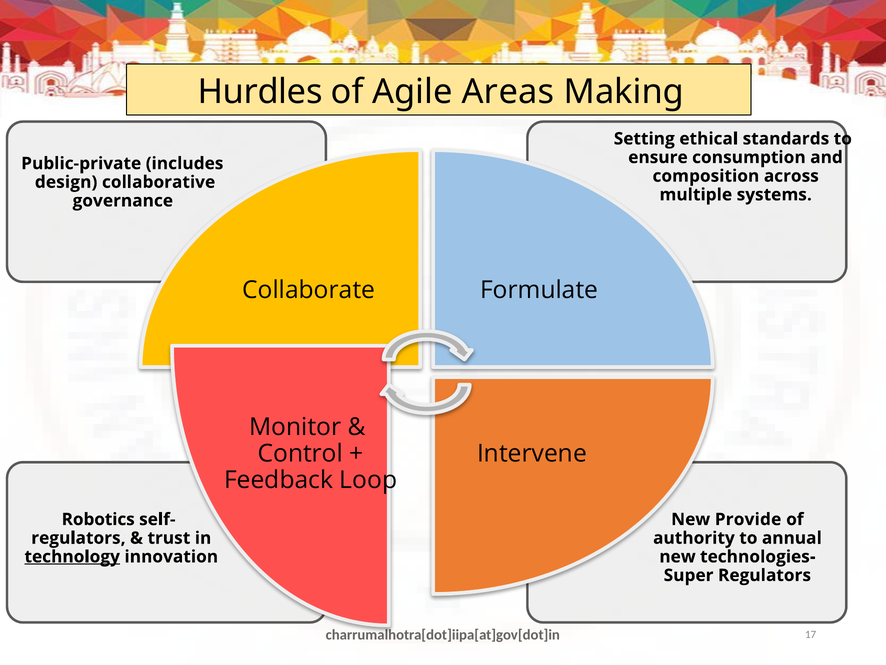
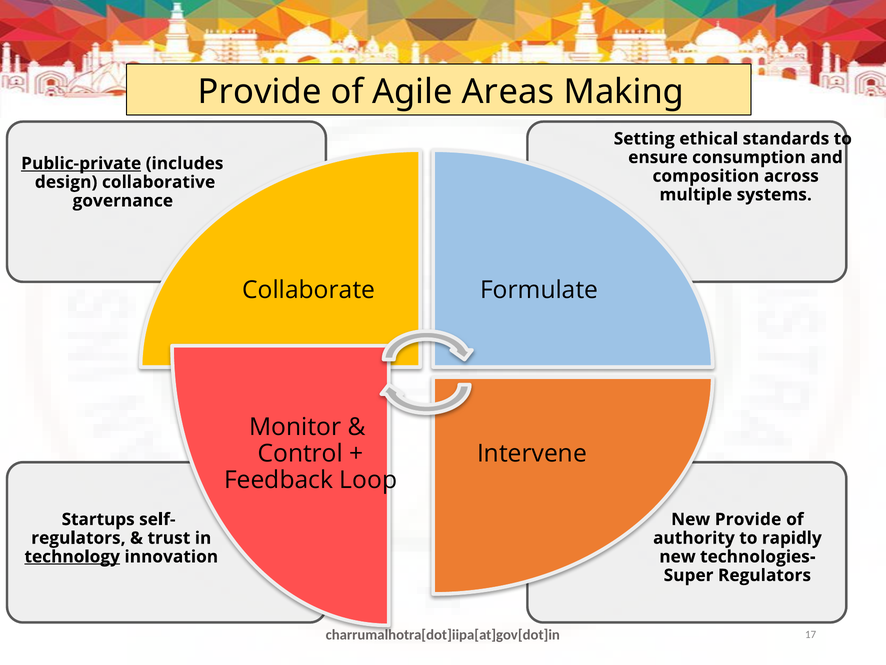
Hurdles: Hurdles -> Provide (260, 92)
Public-private underline: none -> present (81, 163)
Robotics: Robotics -> Startups (98, 519)
annual: annual -> rapidly (792, 538)
